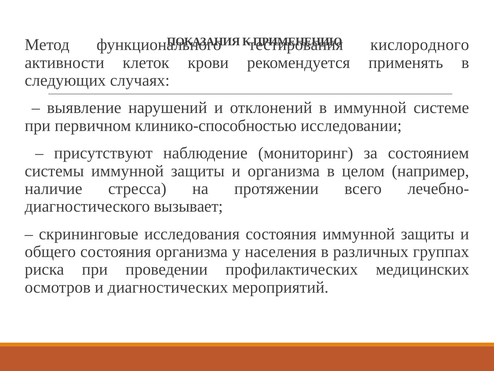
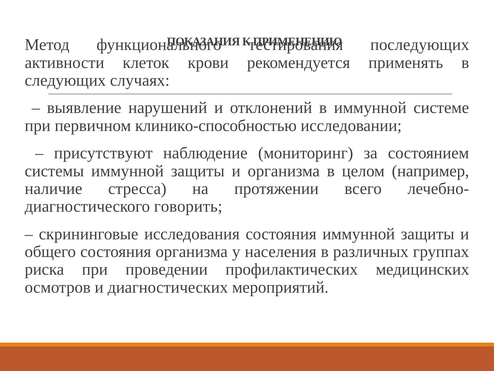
кислородного: кислородного -> последующих (420, 45)
вызывает: вызывает -> говорить (188, 206)
